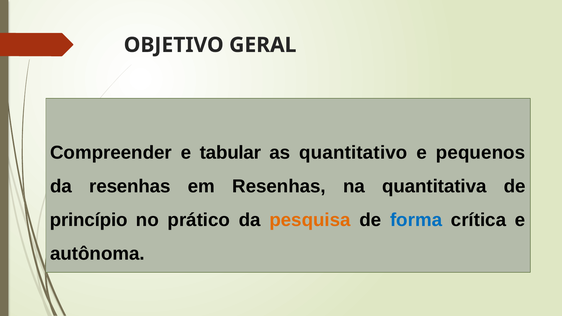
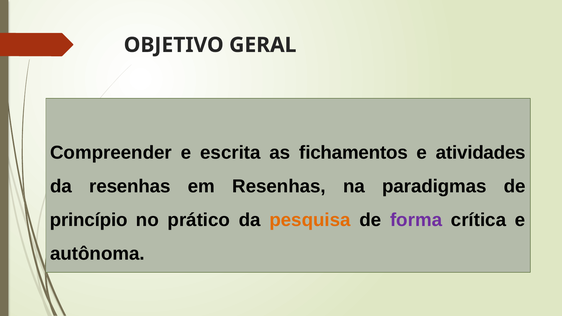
tabular: tabular -> escrita (230, 153)
quantitativo: quantitativo -> fichamentos (354, 153)
pequenos: pequenos -> atividades (481, 153)
quantitativa: quantitativa -> paradigmas (434, 186)
forma colour: blue -> purple (416, 220)
